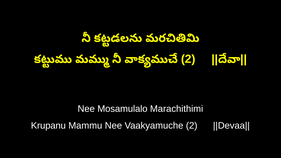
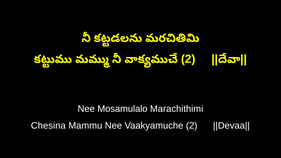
Krupanu: Krupanu -> Chesina (48, 126)
